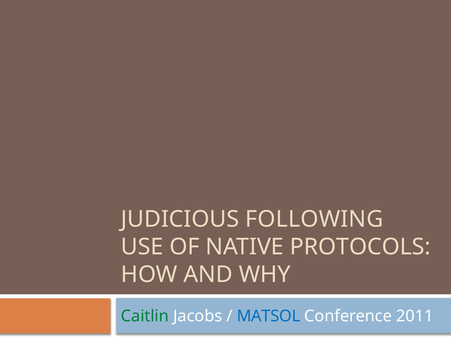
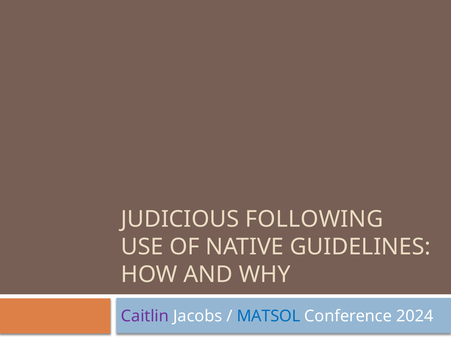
PROTOCOLS: PROTOCOLS -> GUIDELINES (360, 247)
Caitlin colour: green -> purple (145, 316)
2011: 2011 -> 2024 (415, 316)
